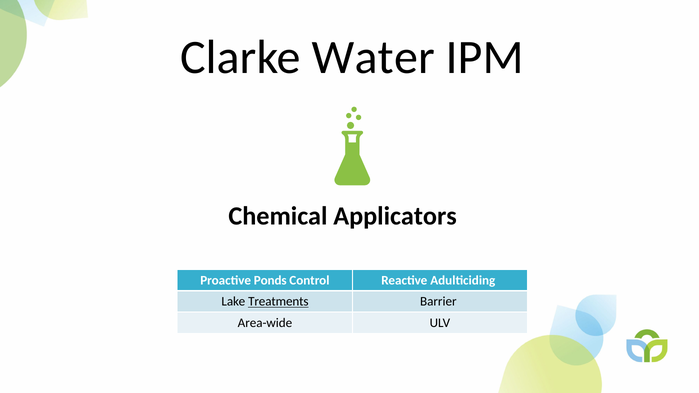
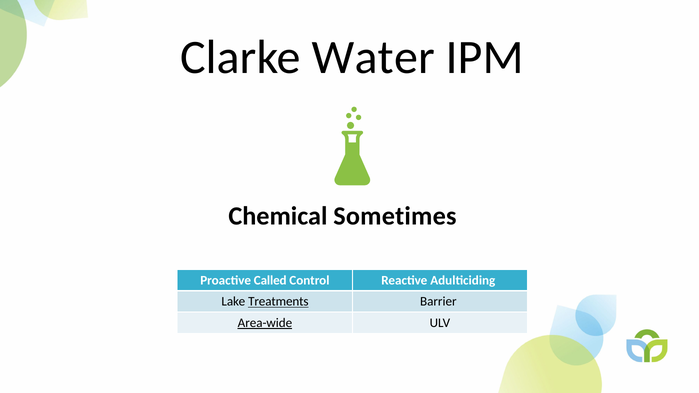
Applicators: Applicators -> Sometimes (395, 216)
Ponds: Ponds -> Called (270, 280)
Area-wide underline: none -> present (265, 323)
